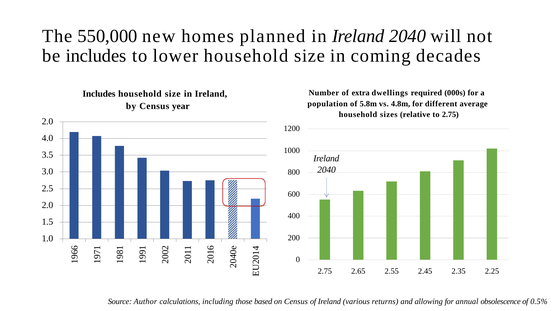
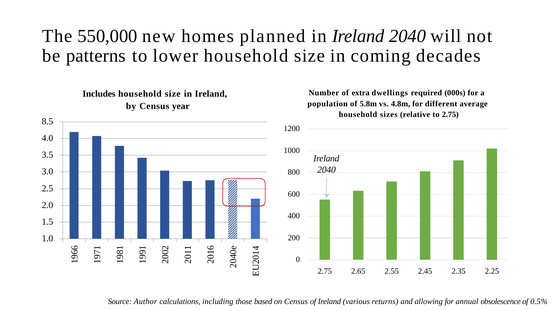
be includes: includes -> patterns (96, 56)
2.0: 2.0 -> 8.5 (47, 122)
